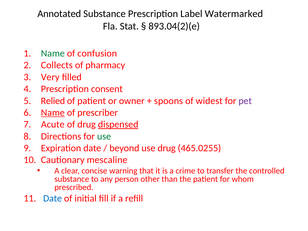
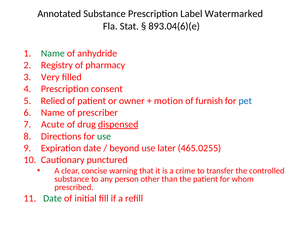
893.04(2)(e: 893.04(2)(e -> 893.04(6)(e (174, 26)
confusion: confusion -> anhydride (97, 53)
Collects: Collects -> Registry (57, 65)
spoons: spoons -> motion (169, 101)
widest: widest -> furnish (209, 101)
pet colour: purple -> blue (245, 101)
Name underline: present -> none (53, 113)
use drug: drug -> later (167, 148)
mescaline: mescaline -> punctured (107, 160)
Date colour: blue -> green (53, 198)
